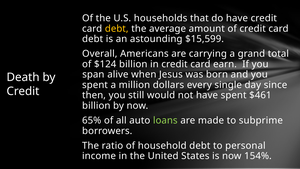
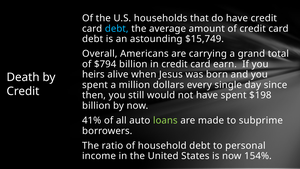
debt colour: yellow -> light blue (117, 29)
$15,599: $15,599 -> $15,749 (205, 39)
$124: $124 -> $794 (105, 64)
span: span -> heirs (93, 74)
$461: $461 -> $198 (260, 95)
65%: 65% -> 41% (92, 120)
